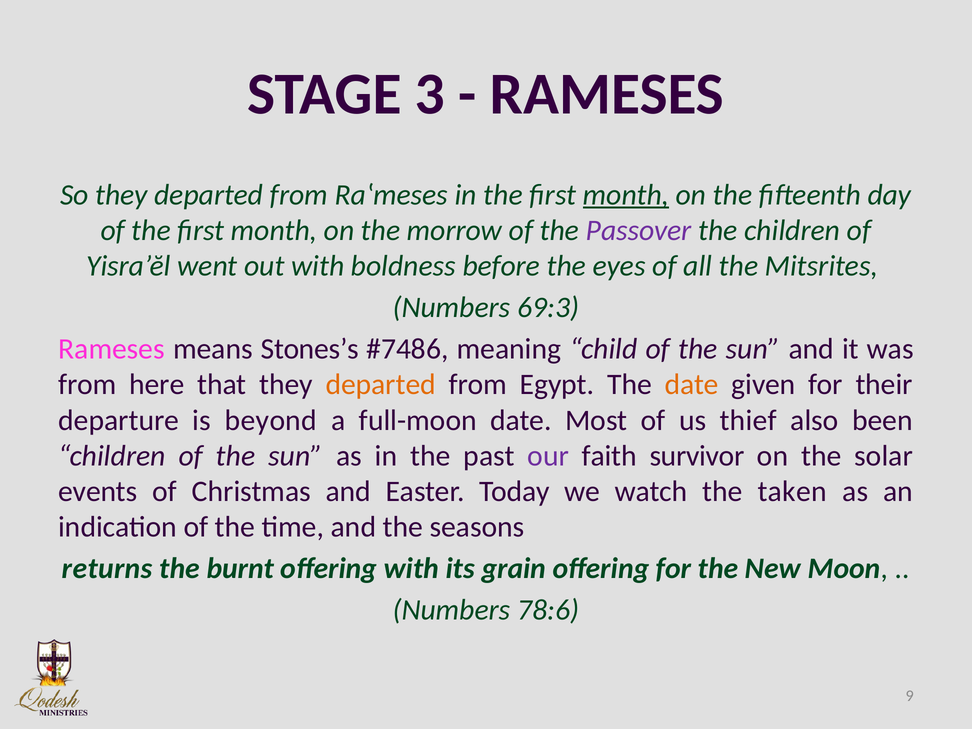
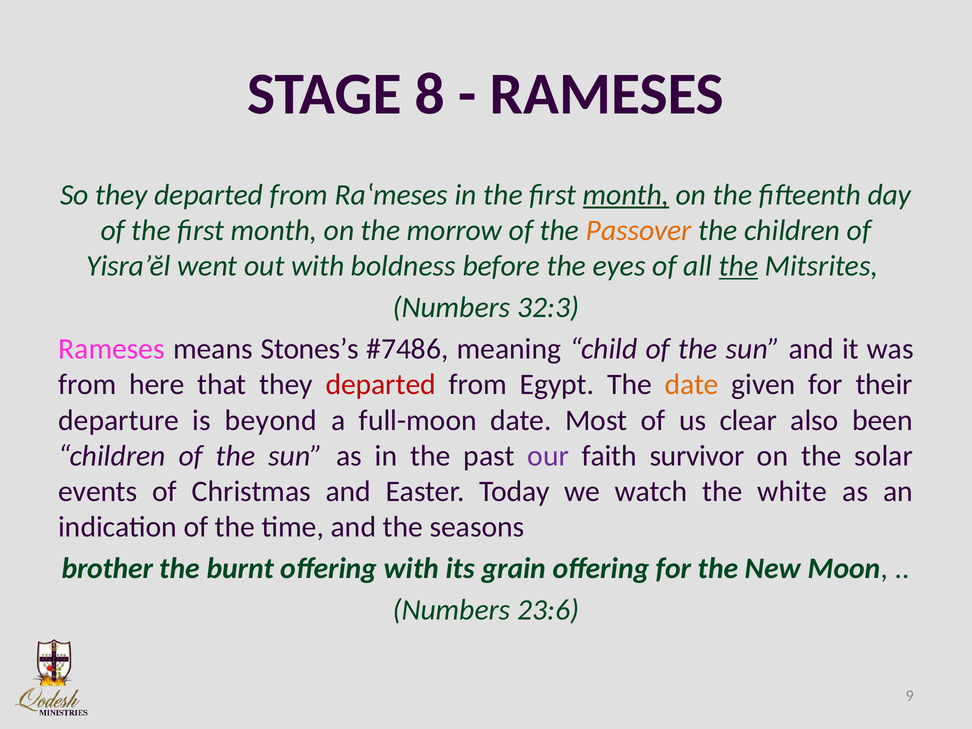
3: 3 -> 8 (430, 94)
Passover colour: purple -> orange (639, 230)
the underline: none -> present (739, 266)
69:3: 69:3 -> 32:3 (548, 308)
departed colour: orange -> red (381, 385)
thief: thief -> clear (748, 420)
taken: taken -> white (792, 491)
returns: returns -> brother (107, 569)
78:6: 78:6 -> 23:6 (548, 610)
